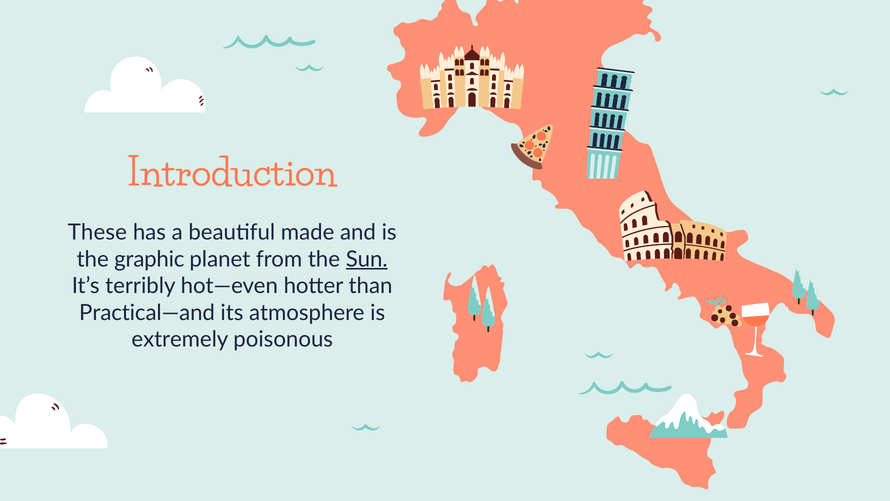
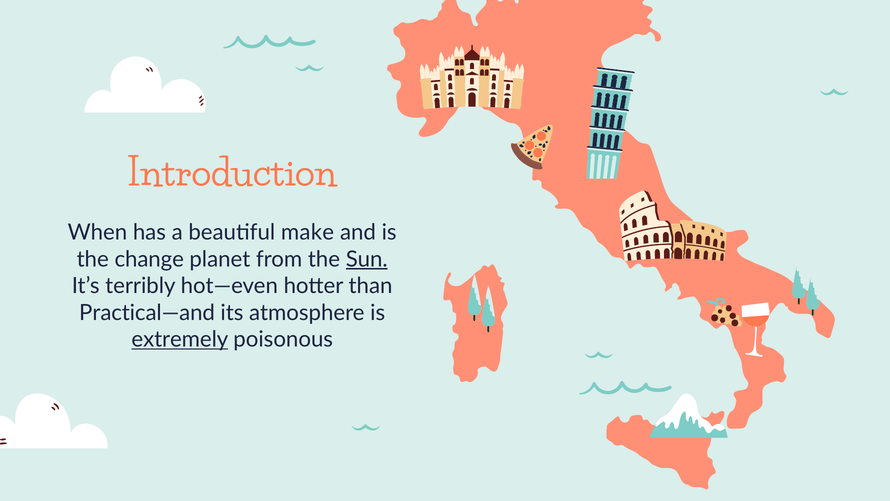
These: These -> When (97, 232)
made: made -> make (308, 232)
graphic: graphic -> change (149, 259)
extremely underline: none -> present (180, 339)
